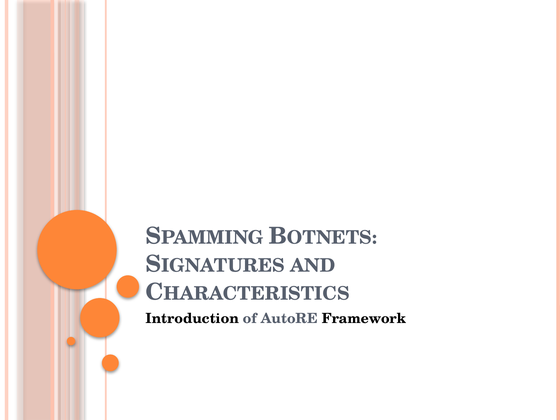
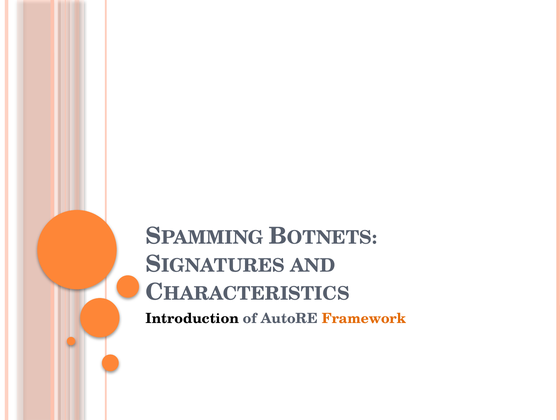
Framework colour: black -> orange (364, 319)
